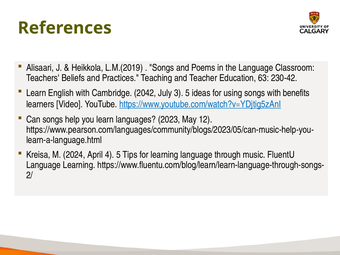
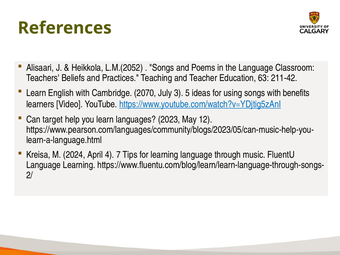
L.M.(2019: L.M.(2019 -> L.M.(2052 (124, 68)
230-42: 230-42 -> 211-42 (284, 78)
2042: 2042 -> 2070 (145, 93)
Can songs: songs -> target (53, 120)
4 5: 5 -> 7 (118, 155)
